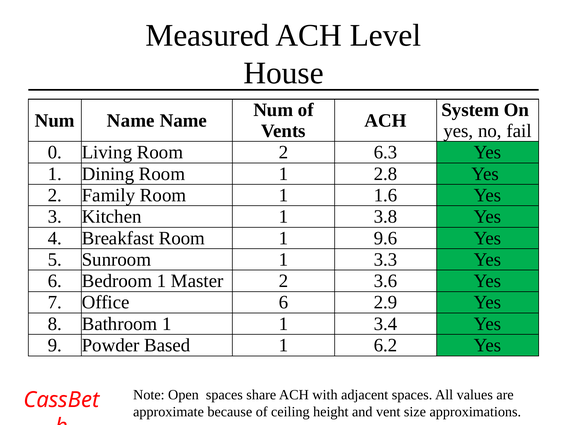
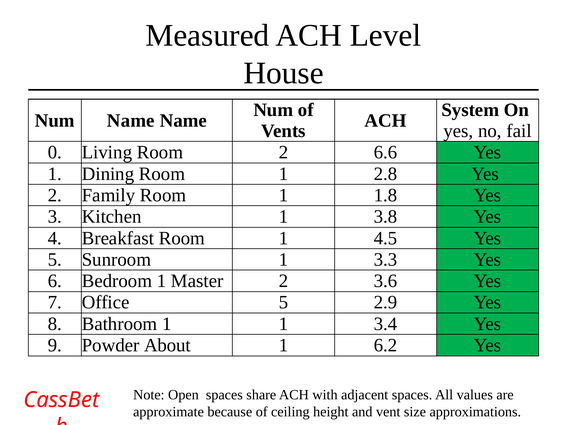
6.3: 6.3 -> 6.6 (386, 152)
1.6: 1.6 -> 1.8 (386, 195)
9.6: 9.6 -> 4.5 (386, 238)
Office 6: 6 -> 5 (283, 303)
Based: Based -> About (167, 346)
